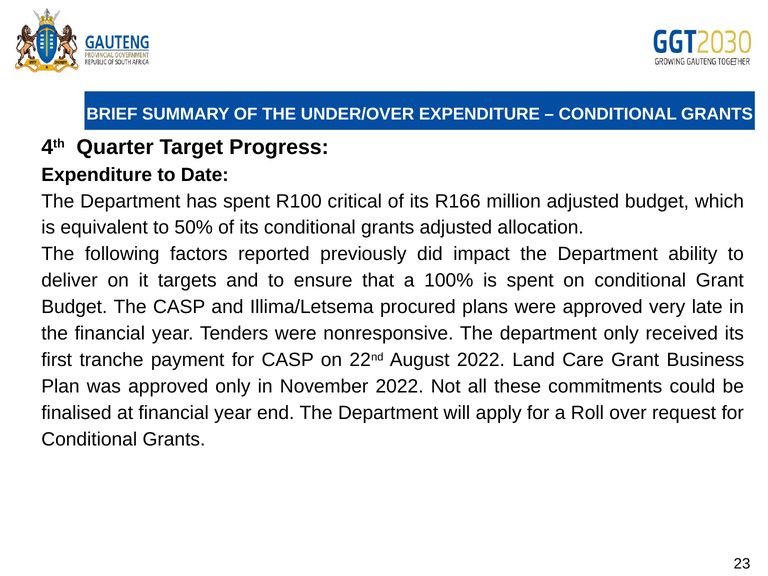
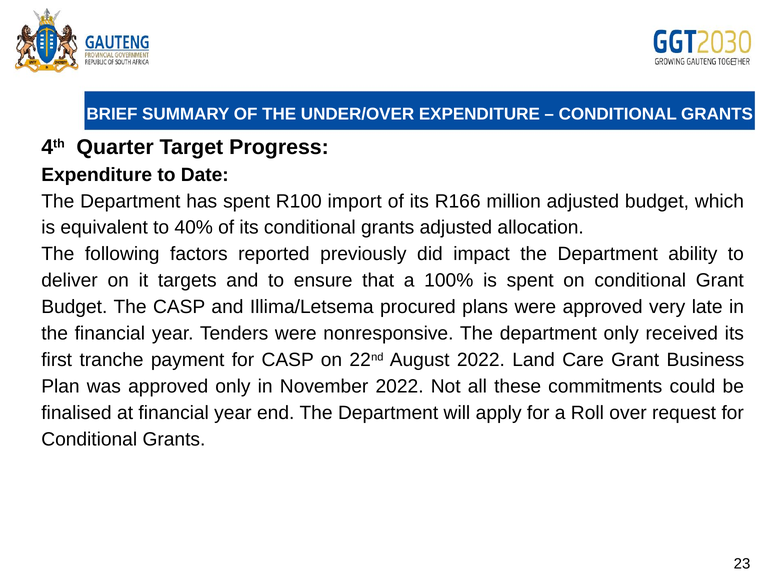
critical: critical -> import (355, 201)
50%: 50% -> 40% (194, 228)
